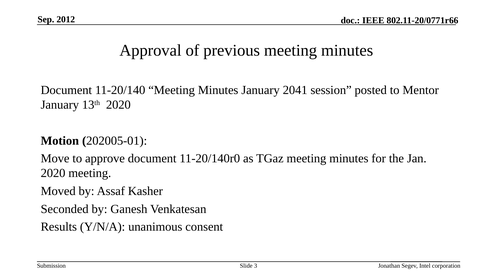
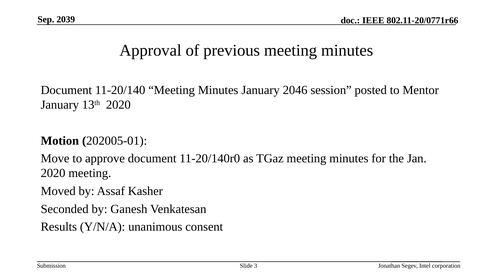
2012: 2012 -> 2039 (66, 20)
2041: 2041 -> 2046 (295, 90)
